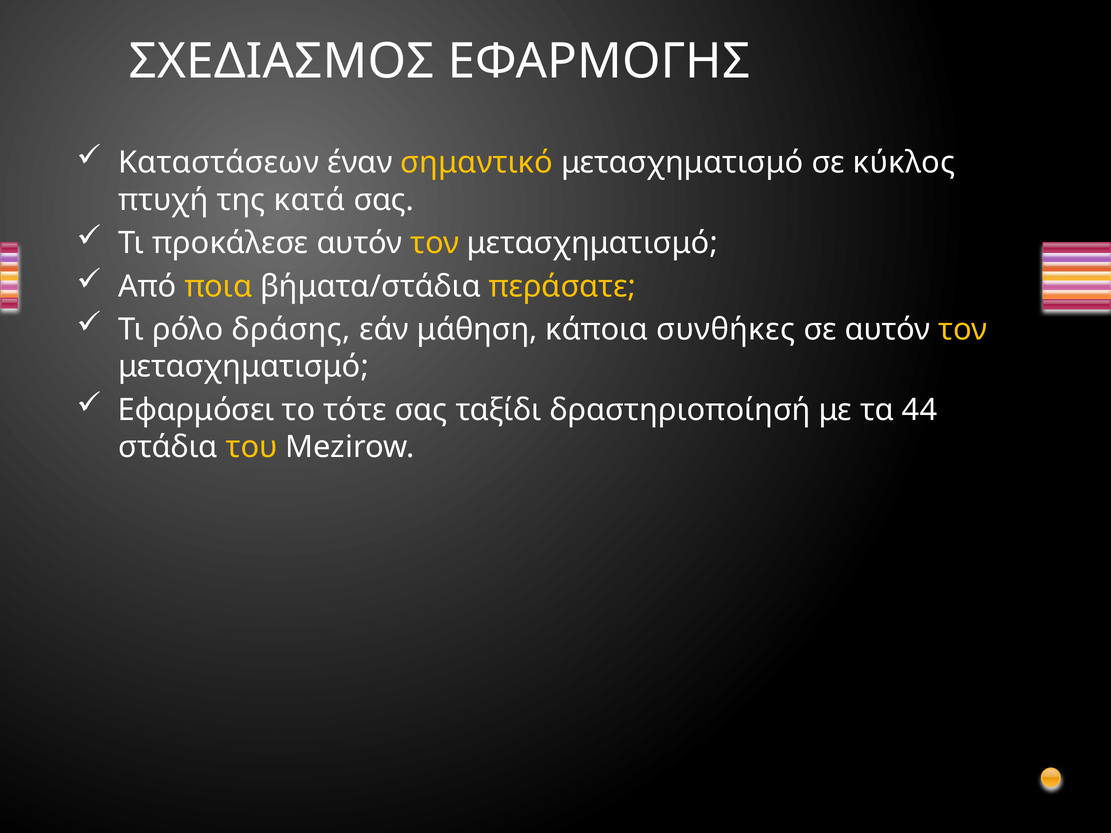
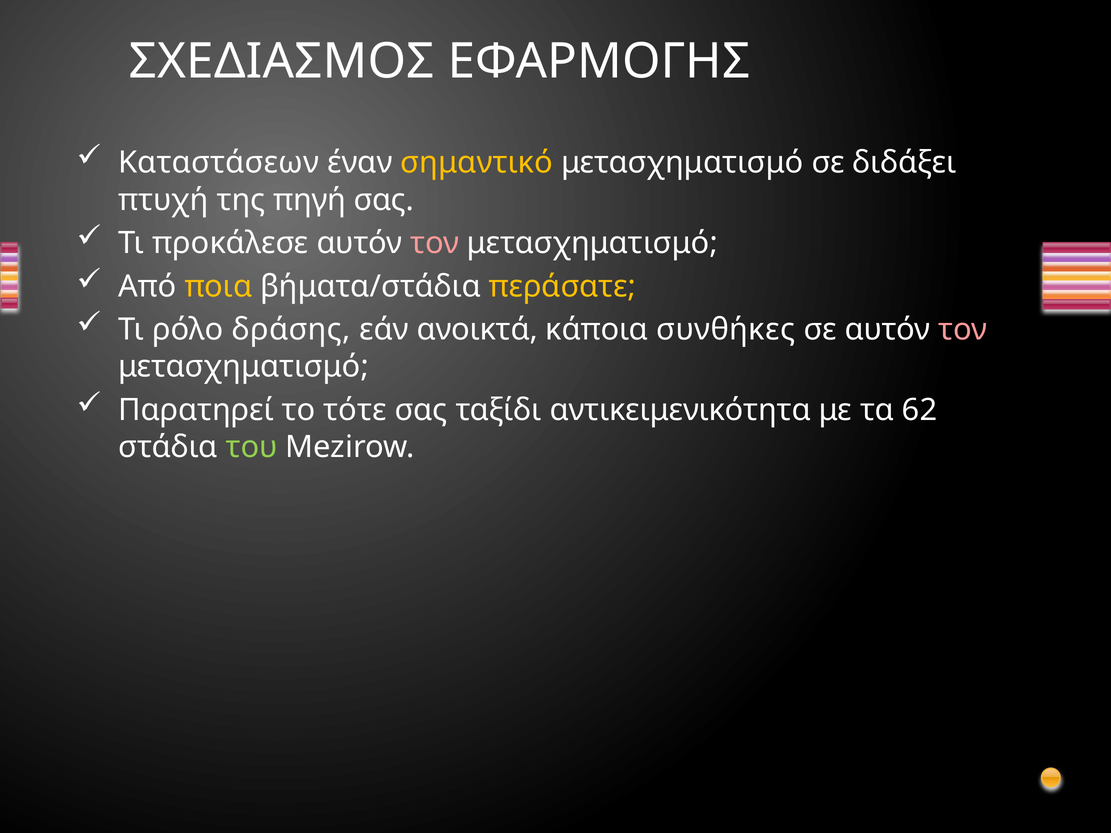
κύκλος: κύκλος -> διδάξει (904, 163)
κατά: κατά -> πηγή (310, 200)
τον colour: yellow -> pink (435, 243)
μάθηση: μάθηση -> ανοικτά (477, 330)
τον colour: yellow -> pink (963, 330)
Εφαρμόσει: Εφαρμόσει -> Παρατηρεί (196, 410)
δραστηριοποίησή: δραστηριοποίησή -> αντικειμενικότητα (680, 410)
44: 44 -> 62 (920, 410)
του colour: yellow -> light green (252, 447)
